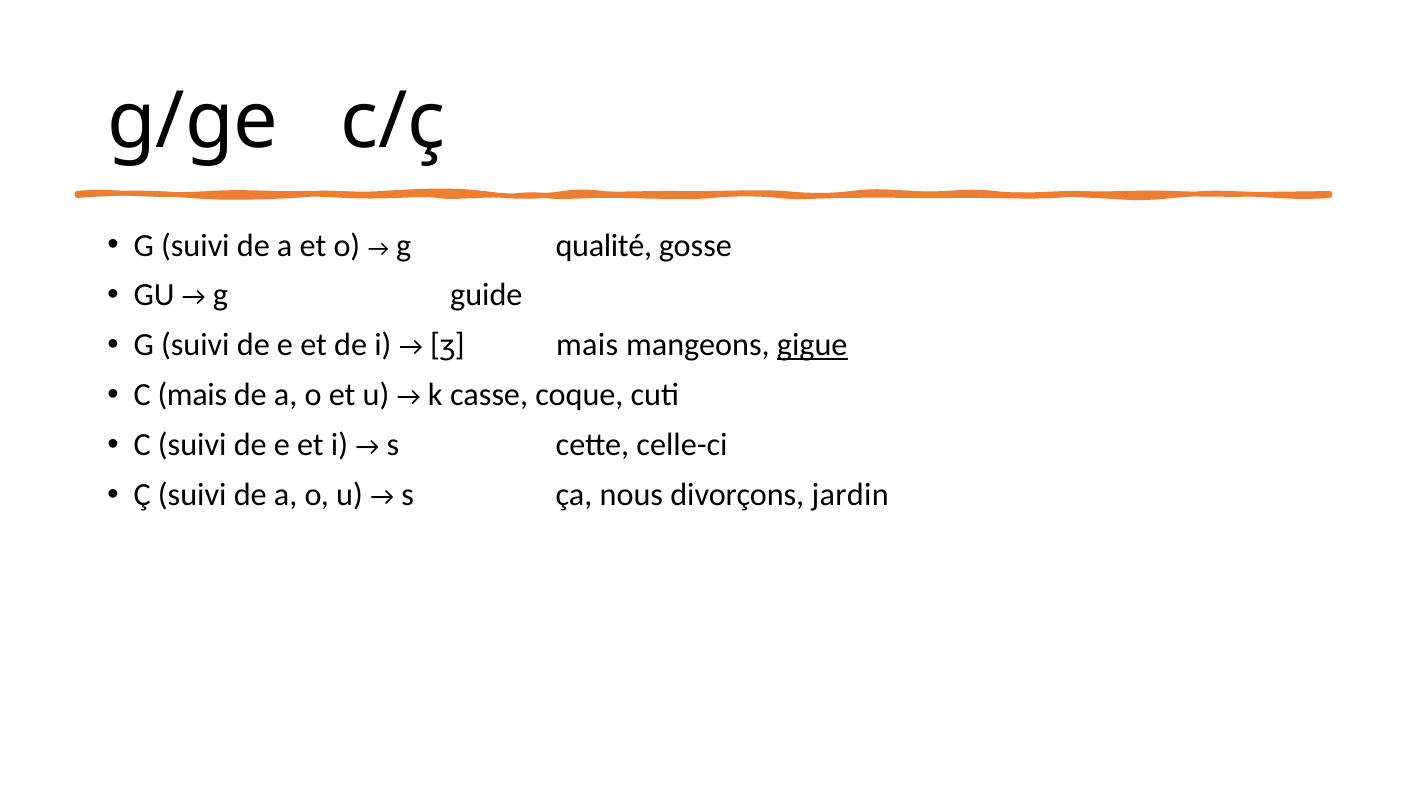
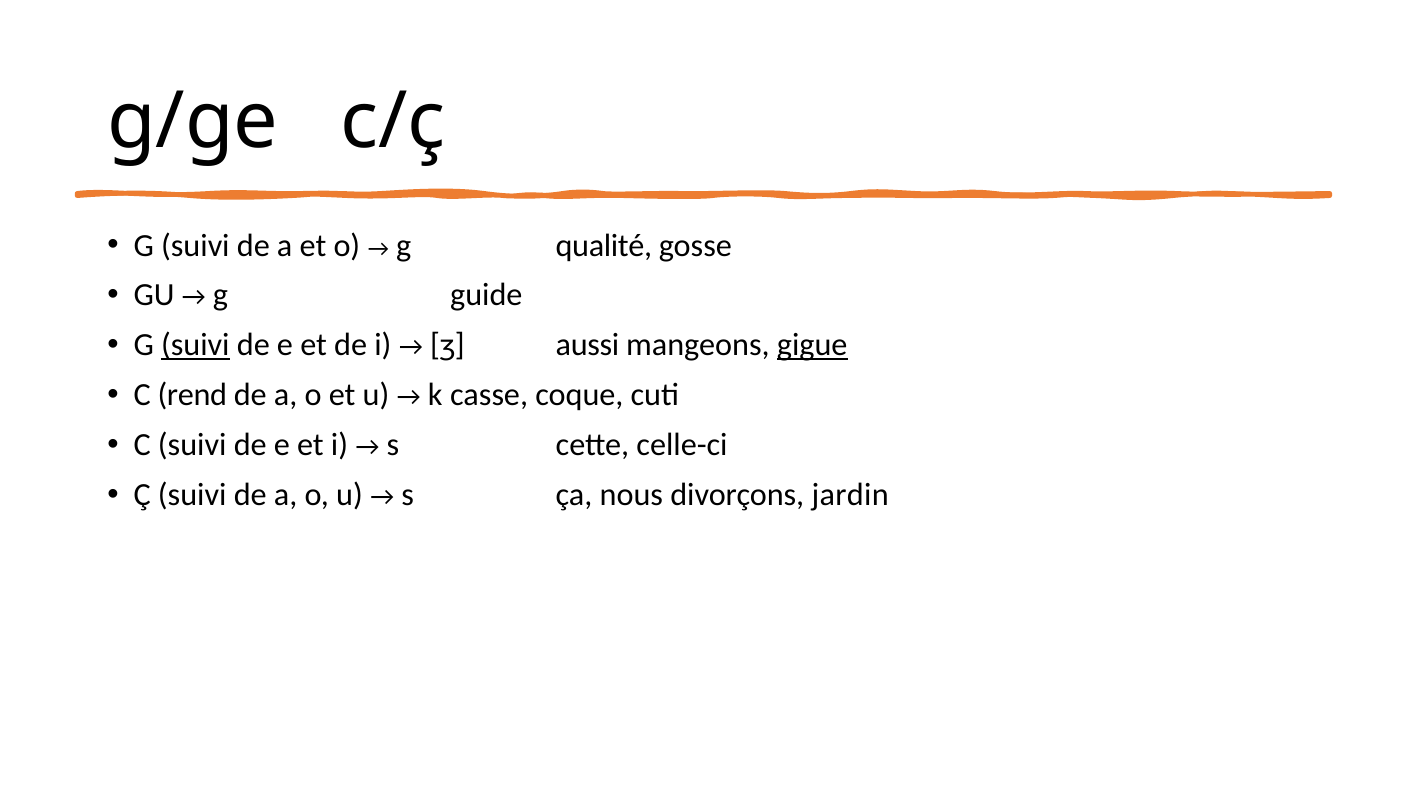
suivi underline: none -> present (195, 345)
ʒ mais: mais -> aussi (588, 345)
C mais: mais -> rend (192, 395)
